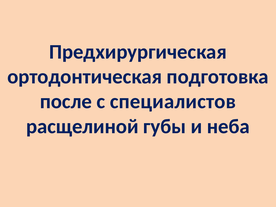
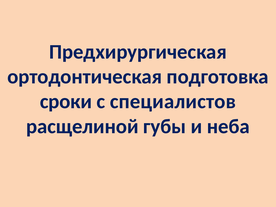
после: после -> сроки (66, 102)
